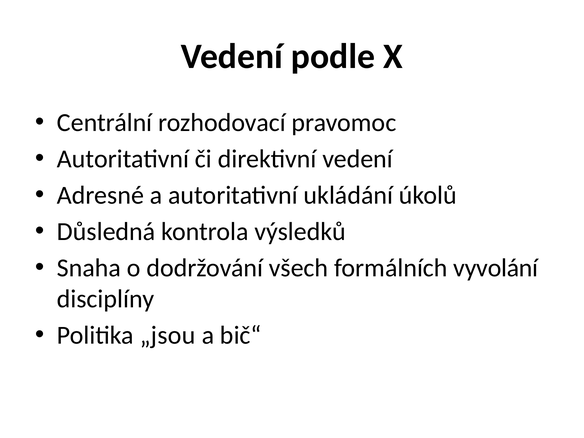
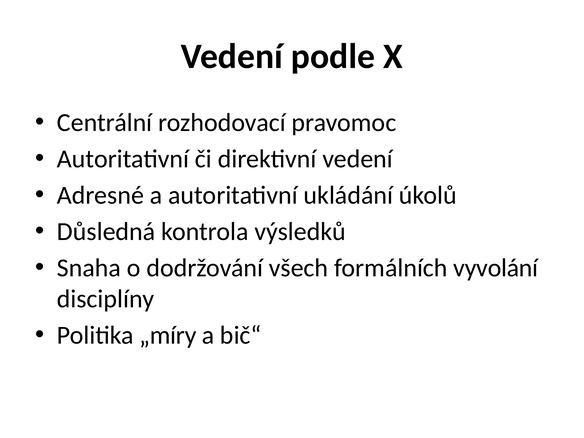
„jsou: „jsou -> „míry (168, 335)
